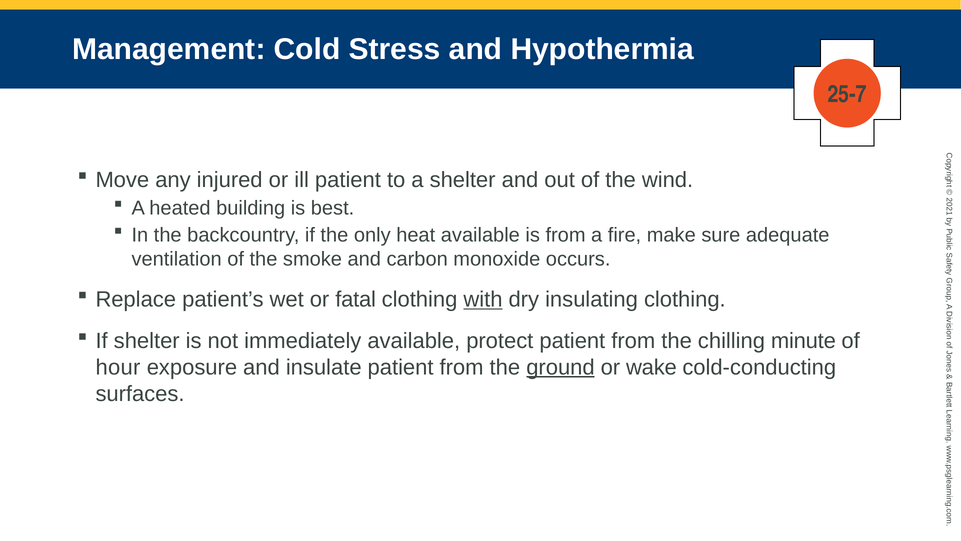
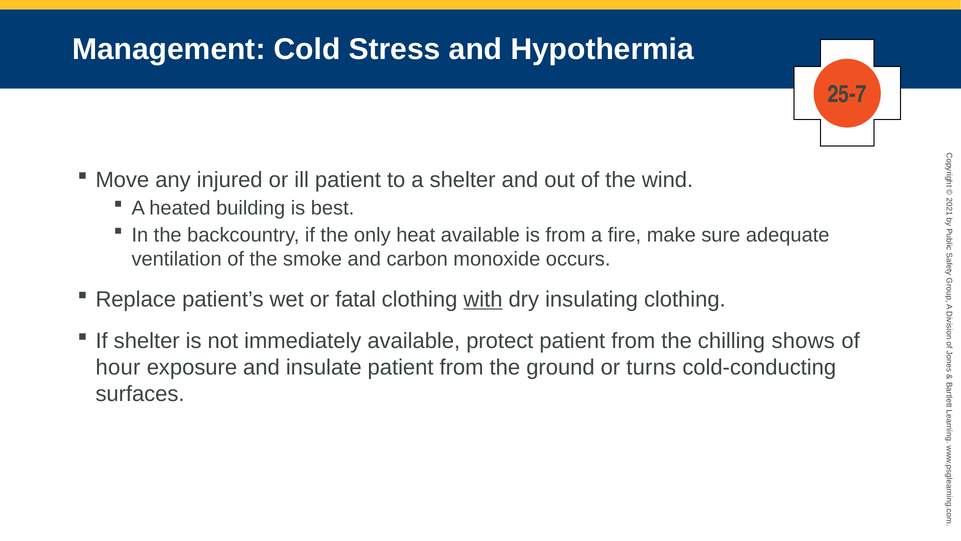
minute: minute -> shows (803, 341)
ground underline: present -> none (560, 367)
wake: wake -> turns (651, 367)
